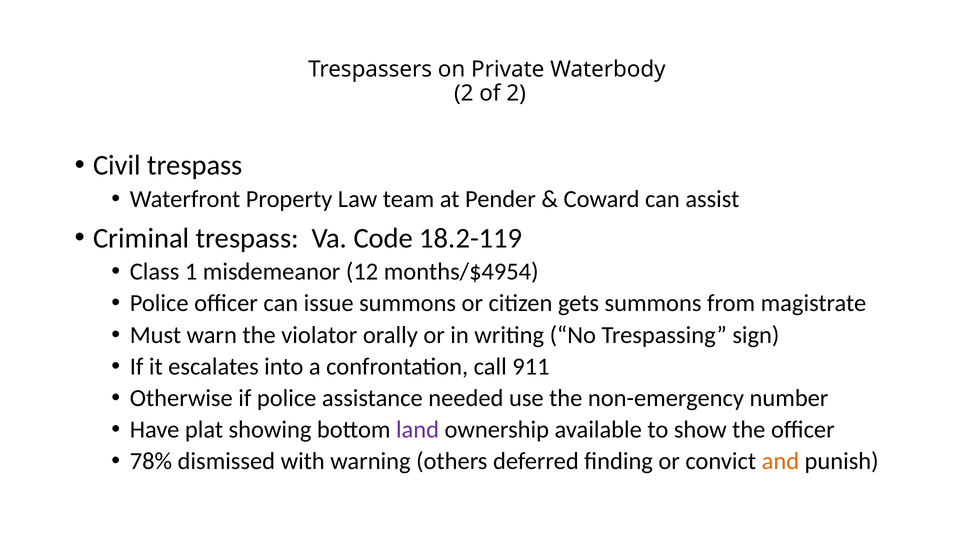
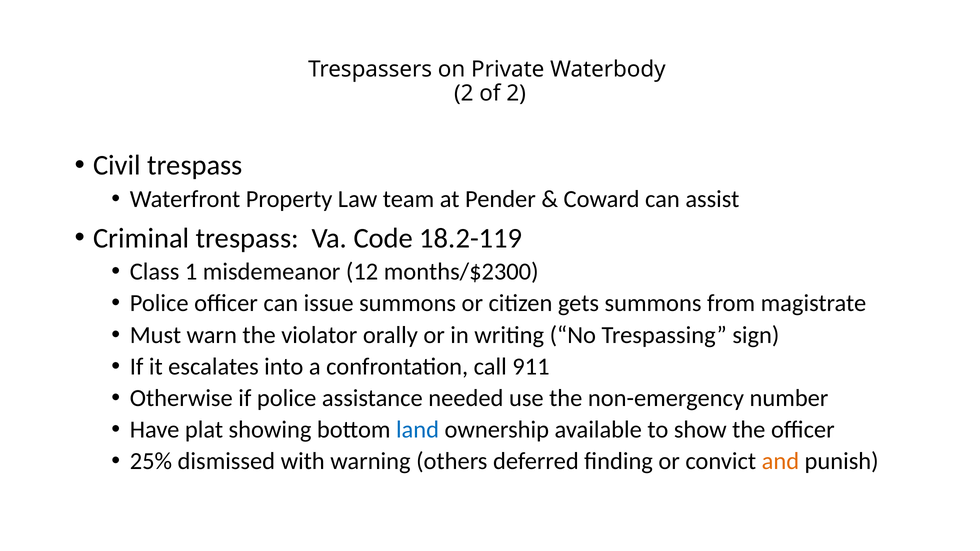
months/$4954: months/$4954 -> months/$2300 (461, 272)
land colour: purple -> blue (418, 430)
78%: 78% -> 25% (151, 461)
